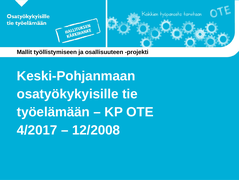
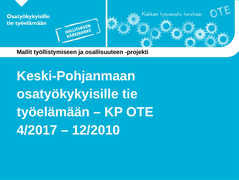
12/2008: 12/2008 -> 12/2010 (96, 130)
